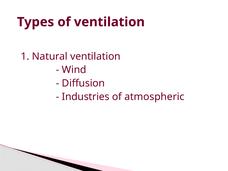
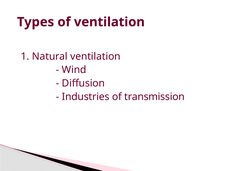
atmospheric: atmospheric -> transmission (154, 97)
